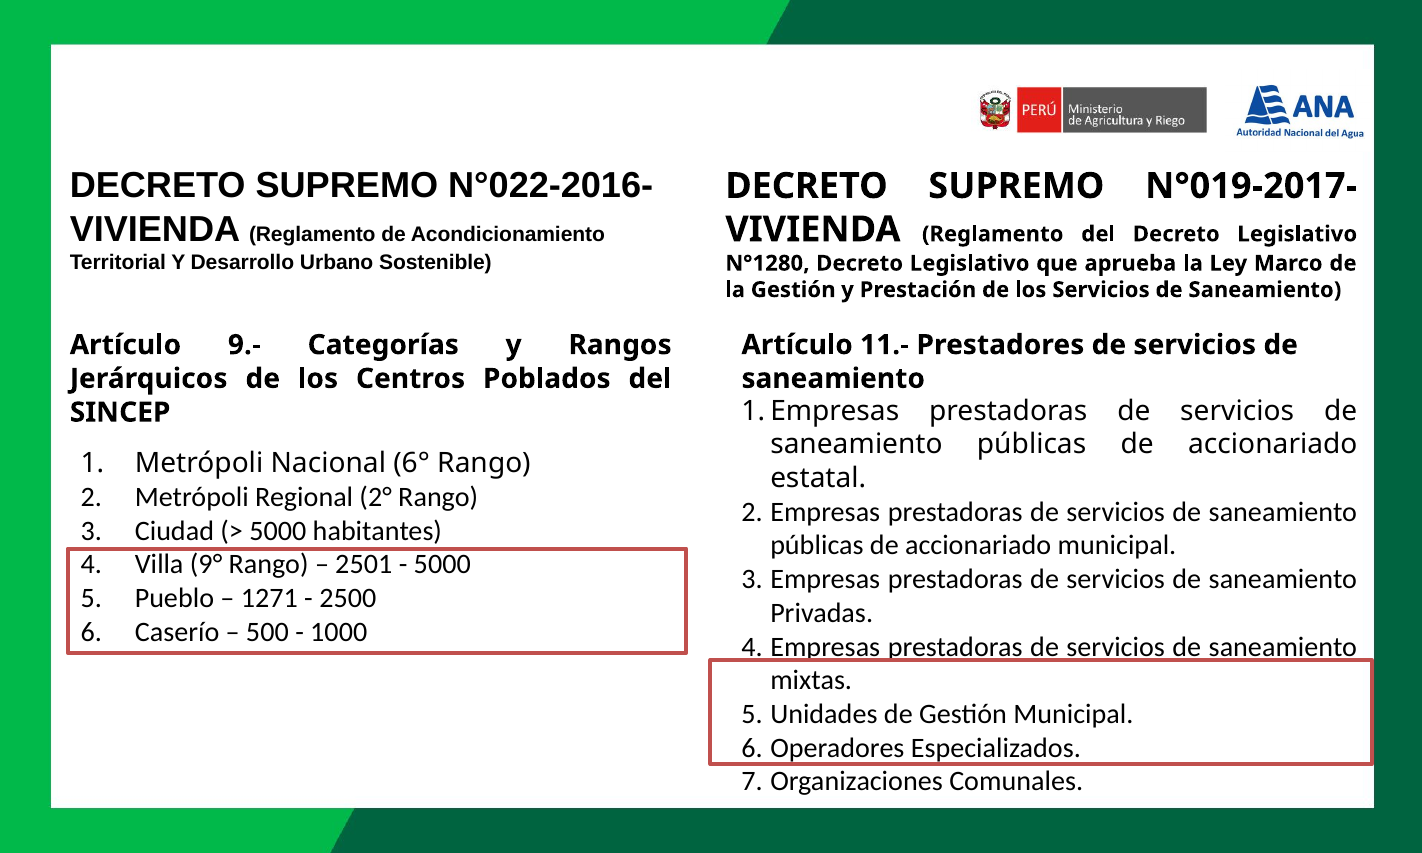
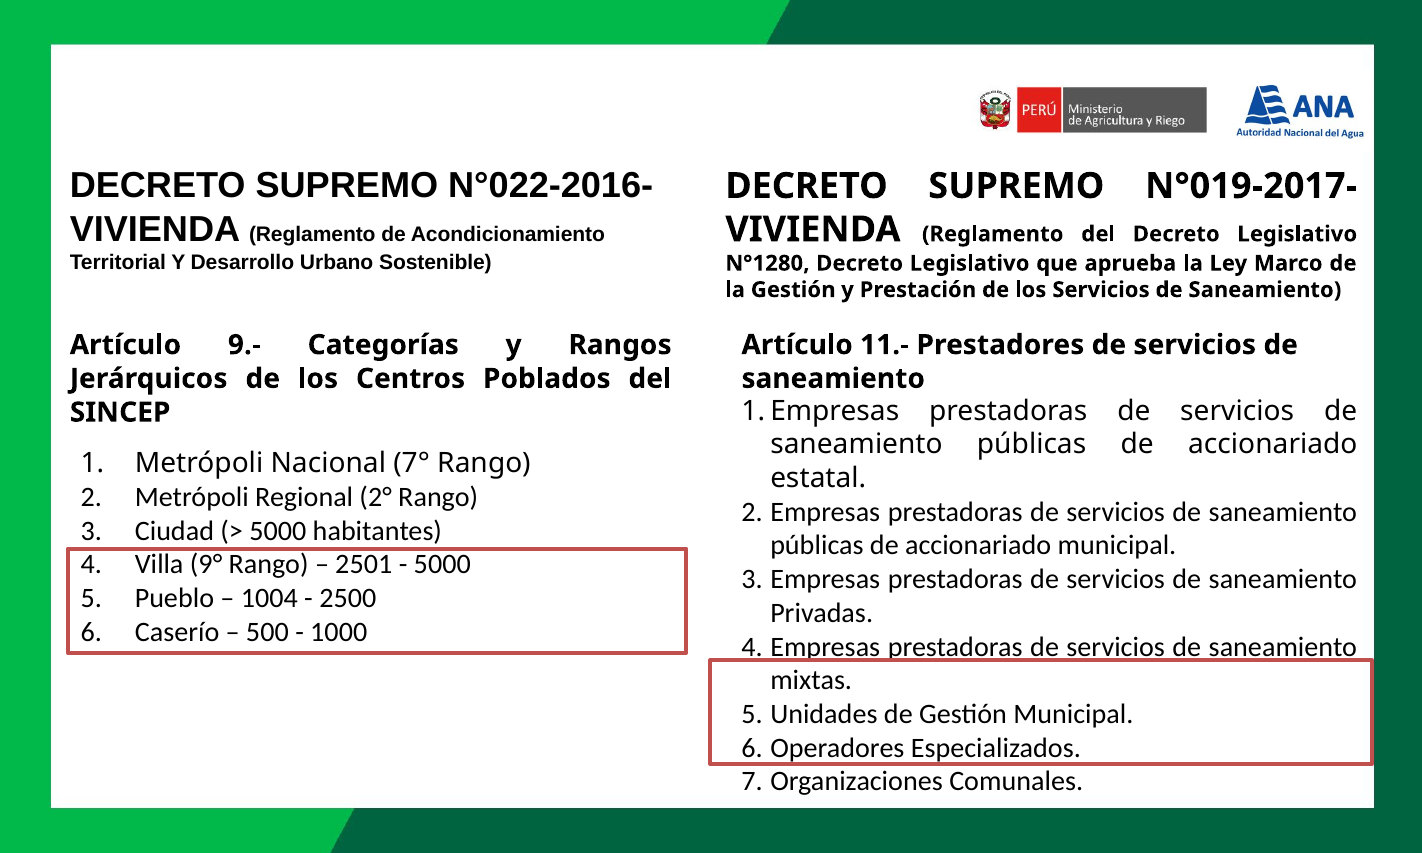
6°: 6° -> 7° (412, 464)
1271: 1271 -> 1004 (269, 599)
